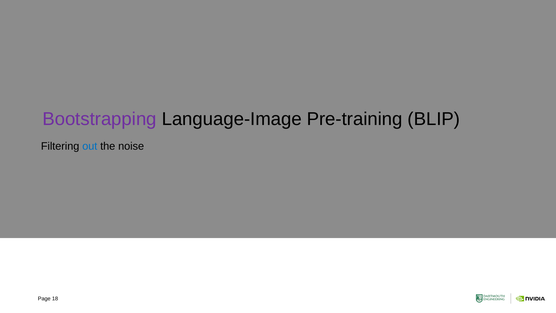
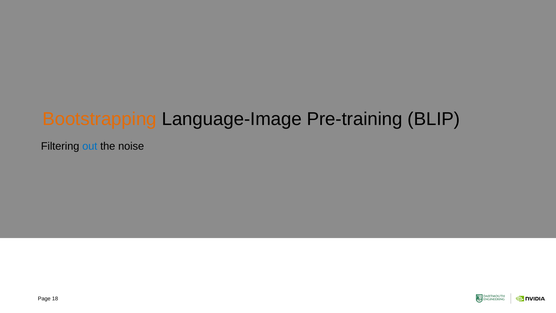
Bootstrapping colour: purple -> orange (100, 119)
